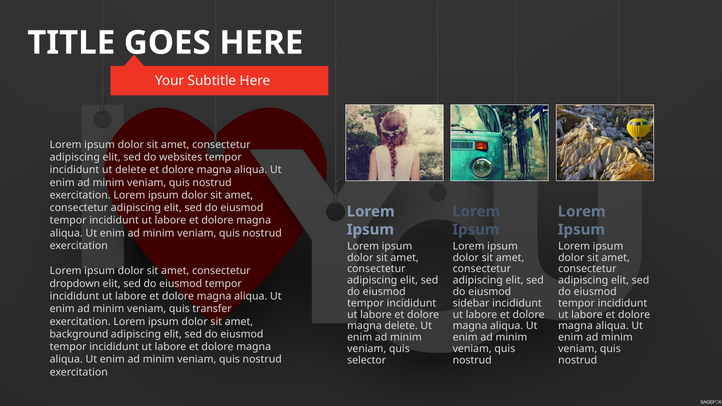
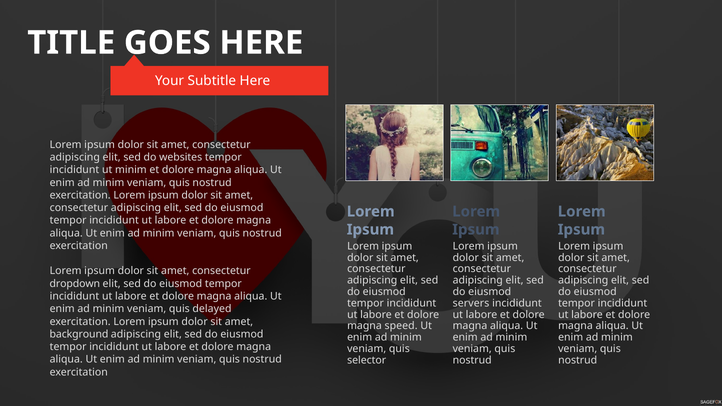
ut delete: delete -> minim (131, 170)
sidebar: sidebar -> servers (471, 303)
transfer: transfer -> delayed (212, 309)
magna delete: delete -> speed (401, 326)
